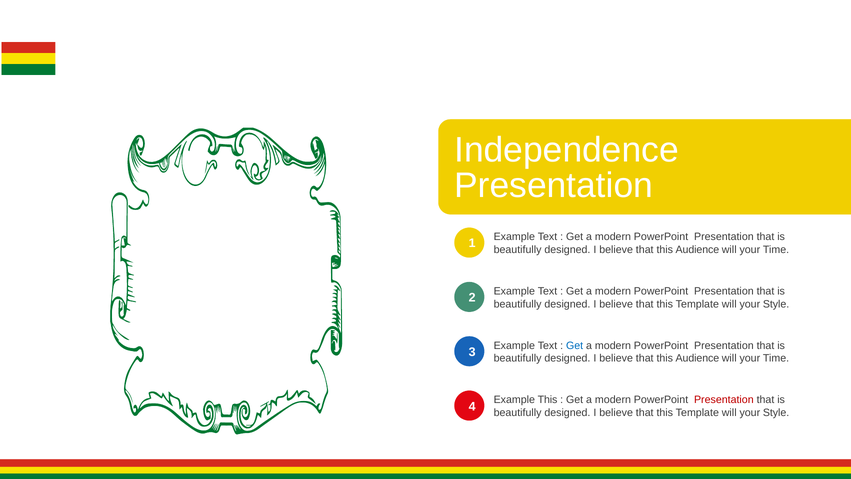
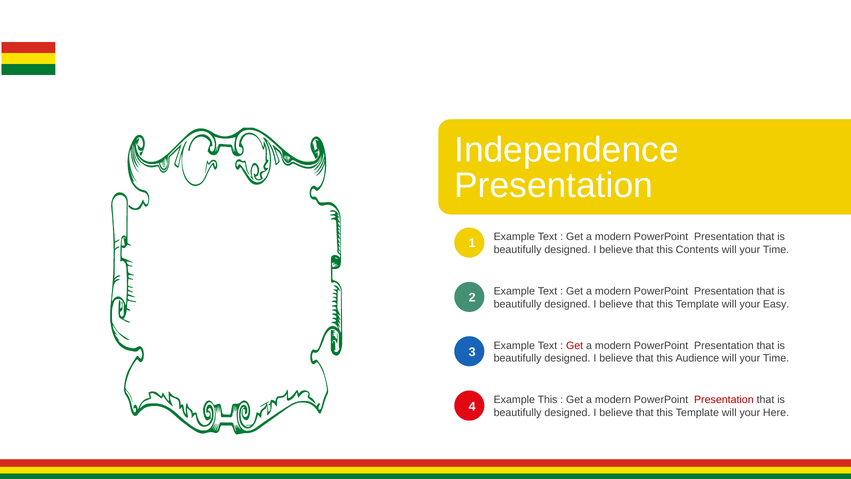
Audience: Audience -> Contents (697, 250)
Style: Style -> Easy (776, 304)
Get colour: blue -> red (575, 345)
Style: Style -> Here (776, 412)
